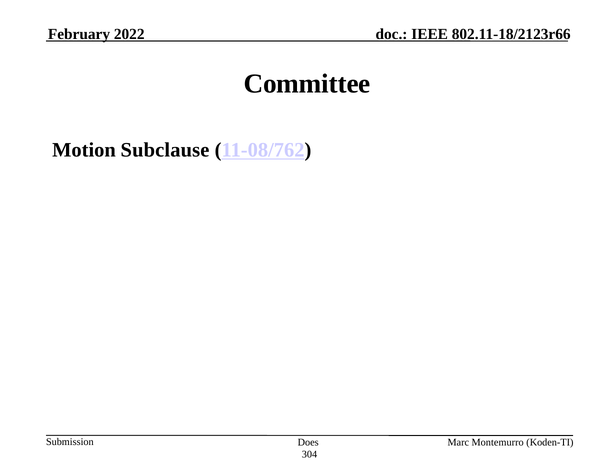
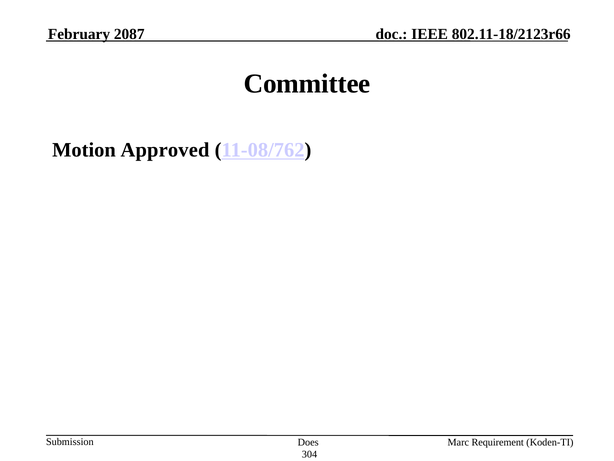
2022: 2022 -> 2087 (129, 34)
Subclause: Subclause -> Approved (165, 150)
Montemurro: Montemurro -> Requirement (498, 442)
